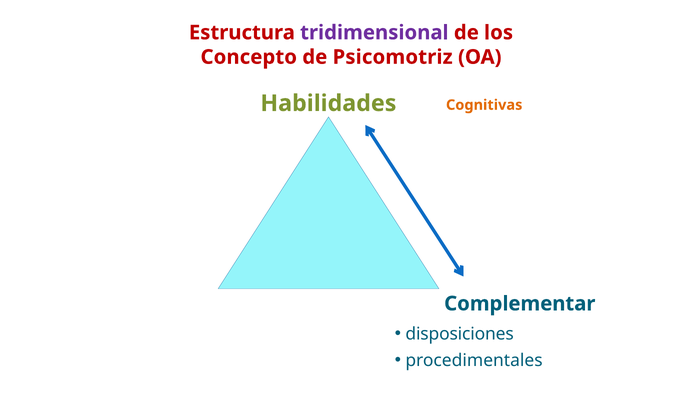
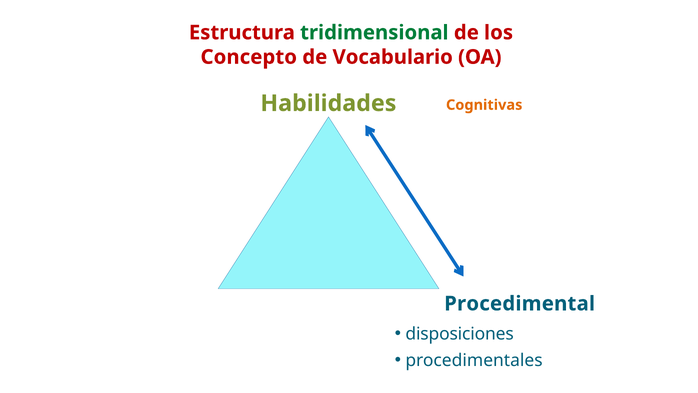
tridimensional colour: purple -> green (374, 33)
Psicomotriz: Psicomotriz -> Vocabulario (393, 57)
Complementar: Complementar -> Procedimental (520, 303)
